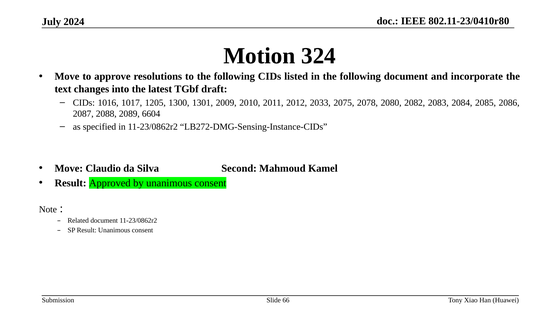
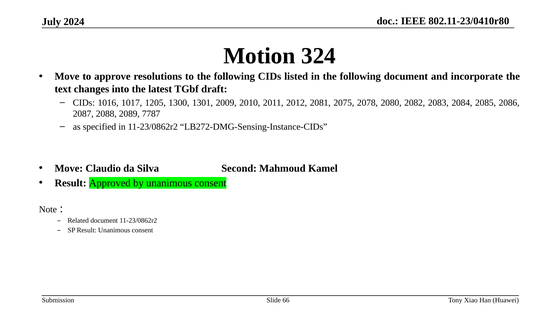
2033: 2033 -> 2081 (320, 103)
6604: 6604 -> 7787 (151, 114)
